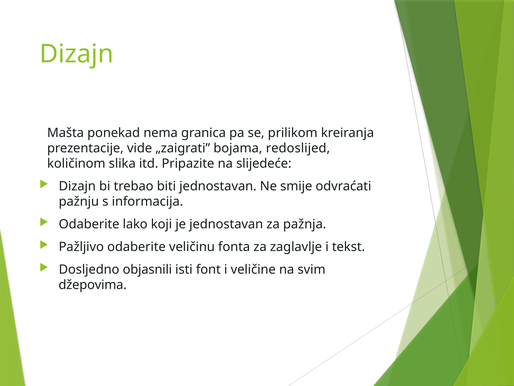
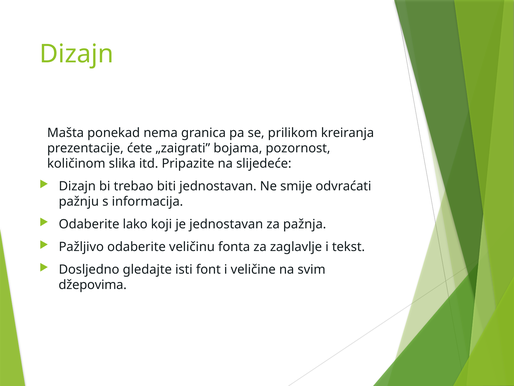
vide: vide -> ćete (140, 148)
redoslijed: redoslijed -> pozornost (298, 148)
objasnili: objasnili -> gledajte (147, 269)
